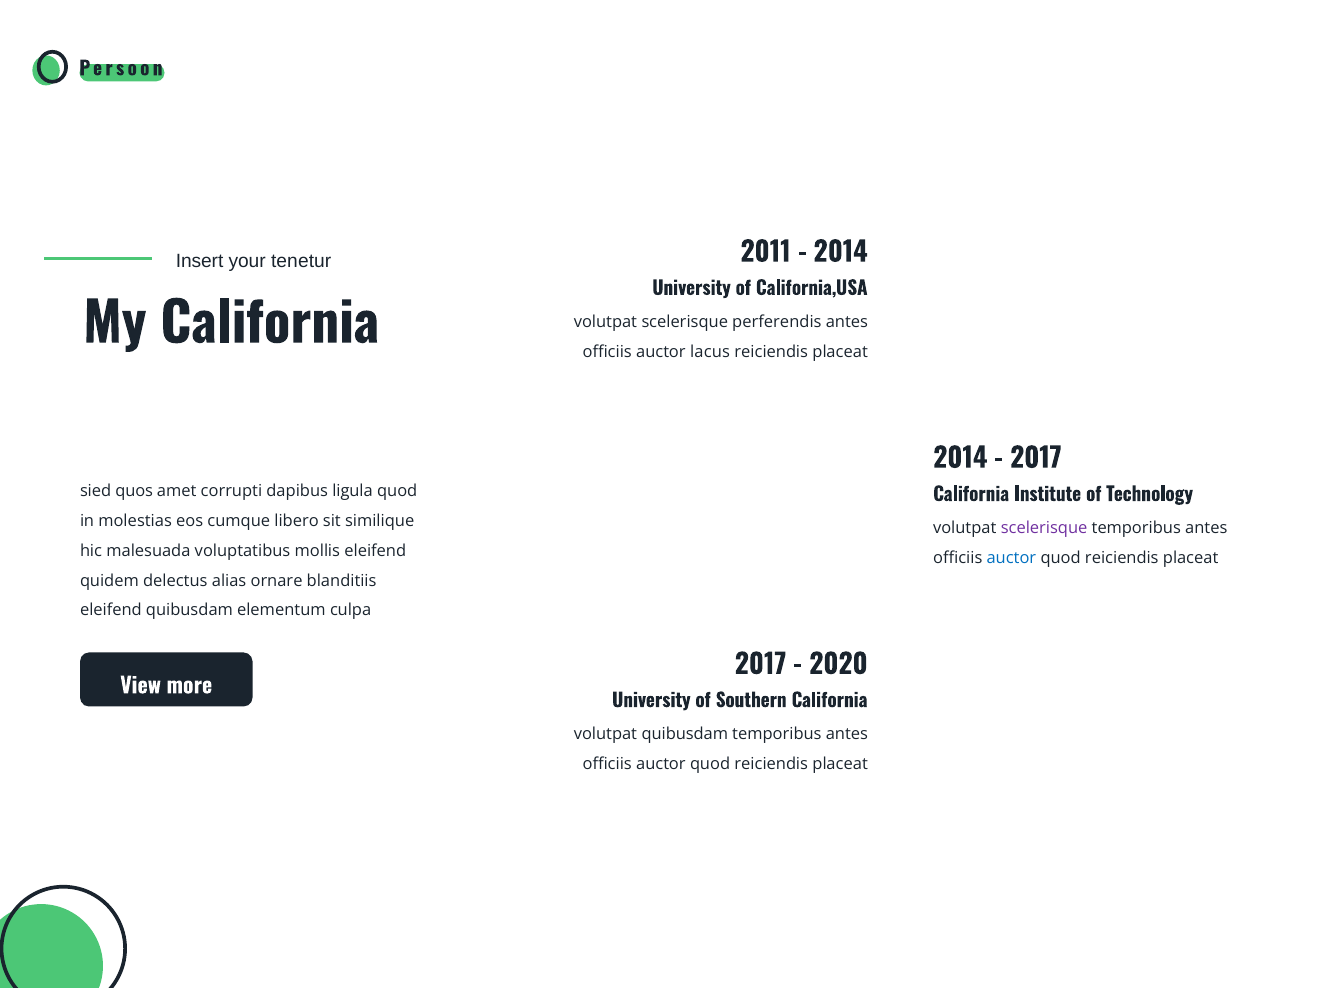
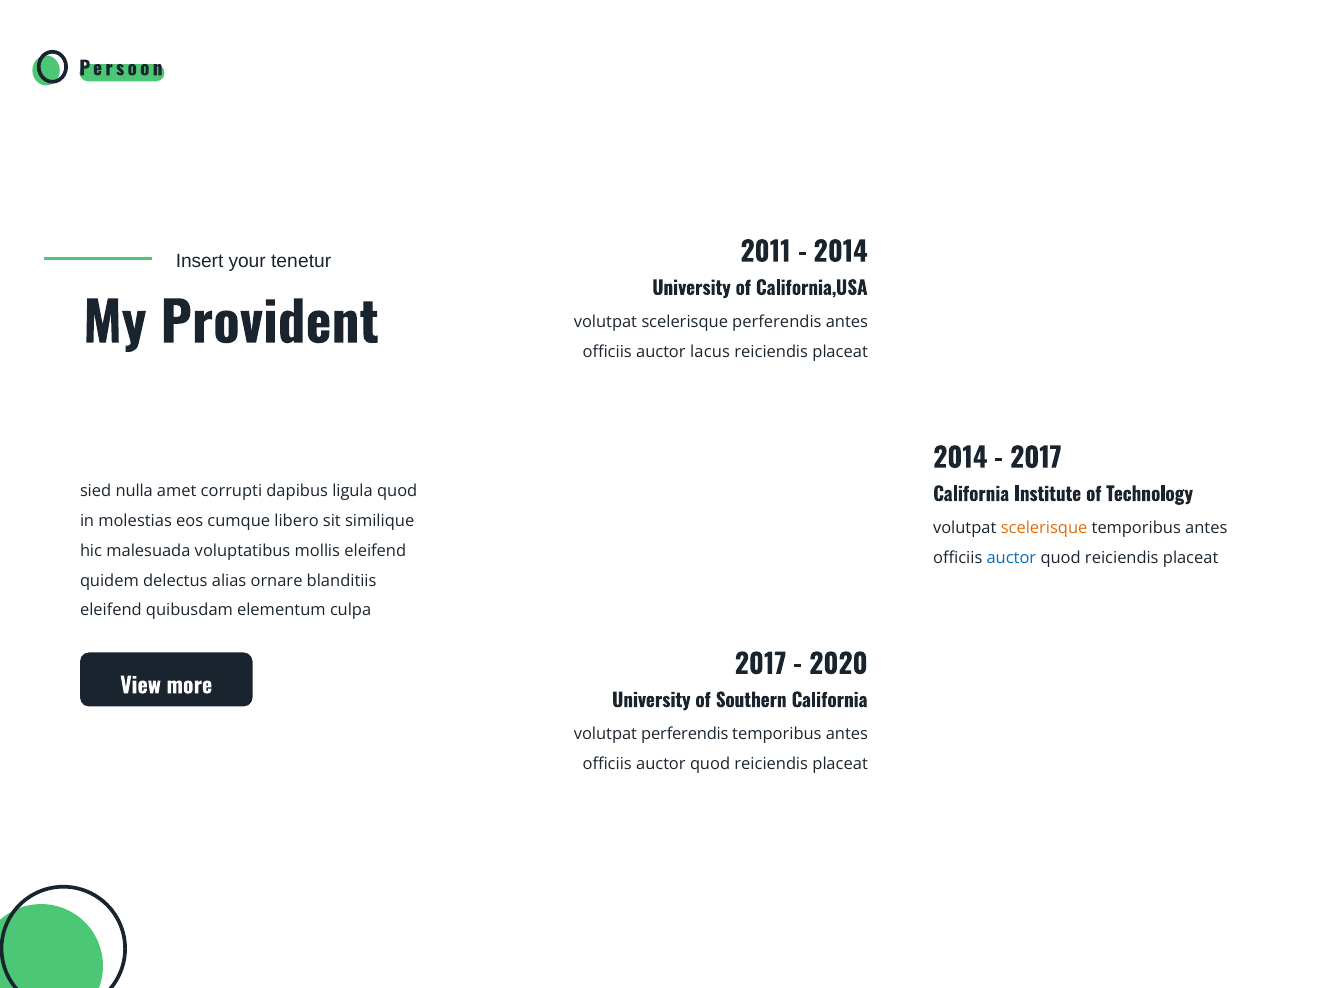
My California: California -> Provident (270, 325)
quos: quos -> nulla (134, 491)
scelerisque colour: purple -> orange (1044, 528)
volutpat quibusdam: quibusdam -> perferendis (685, 734)
